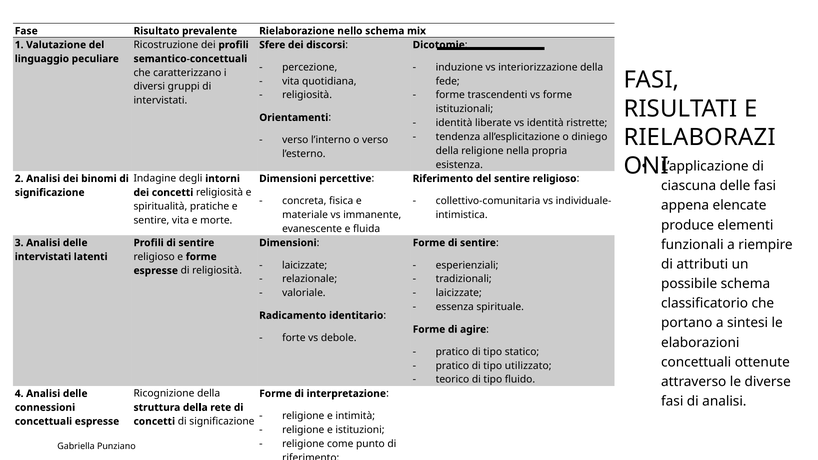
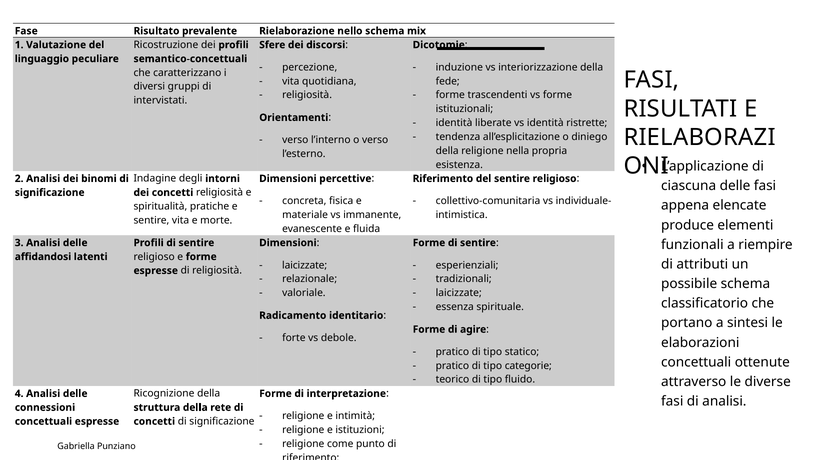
intervistati: intervistati -> affidandosi (43, 257)
utilizzato: utilizzato -> categorie (528, 366)
